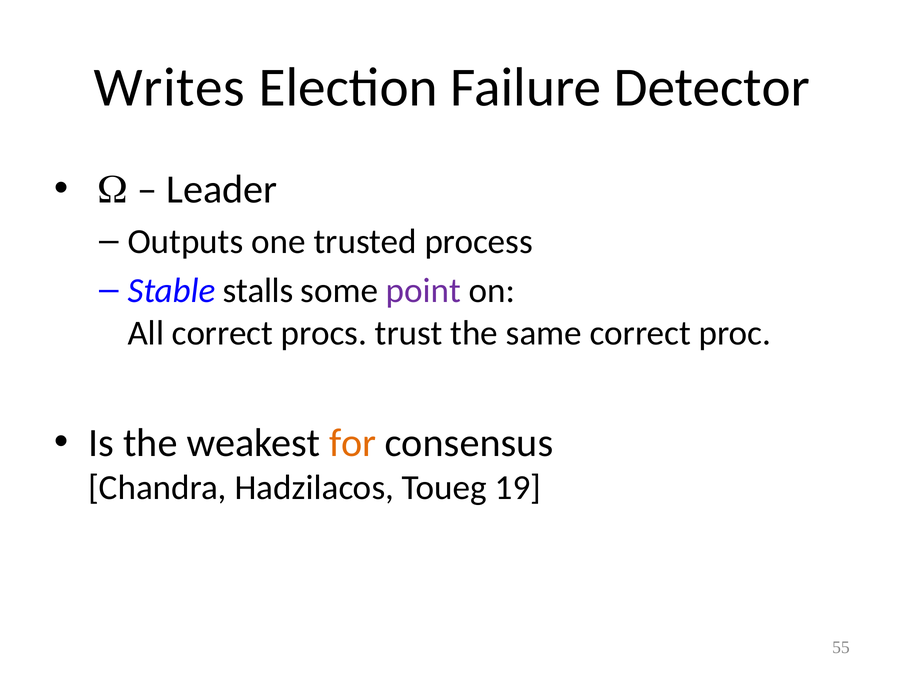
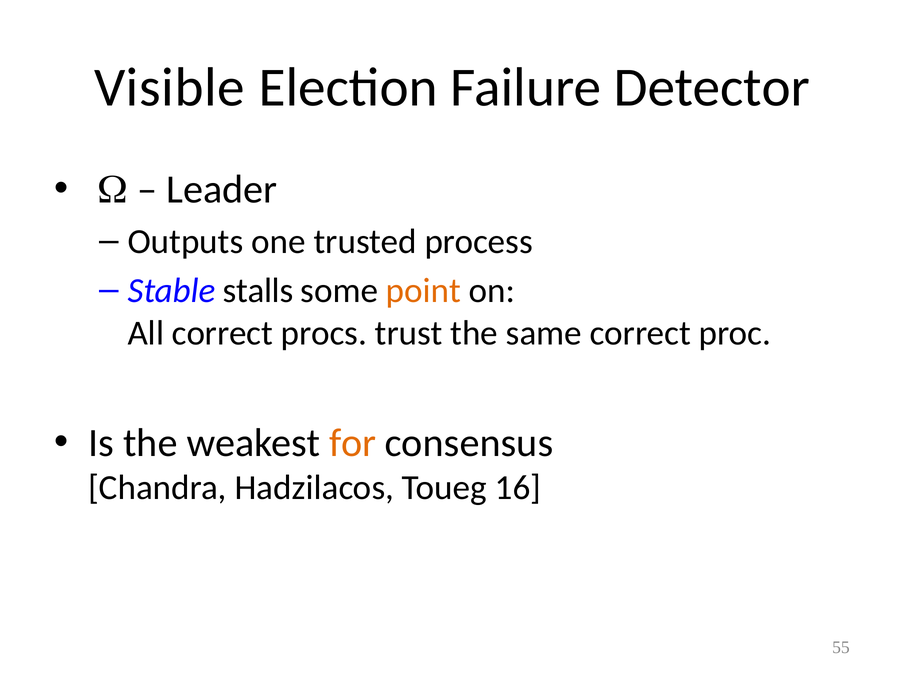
Writes: Writes -> Visible (169, 88)
point colour: purple -> orange (423, 291)
19: 19 -> 16 (518, 488)
